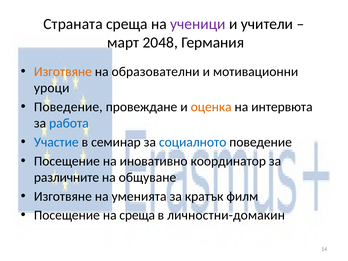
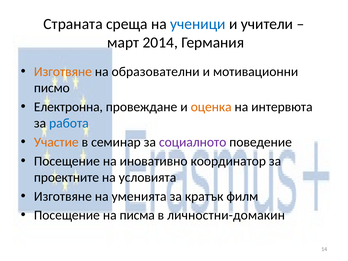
ученици colour: purple -> blue (198, 24)
2048: 2048 -> 2014 (160, 43)
уроци: уроци -> писмо (52, 88)
Поведение: Поведение -> Електронна (68, 107)
Участие colour: blue -> orange (56, 142)
социалното colour: blue -> purple (193, 142)
различните: различните -> проектните (66, 177)
общуване: общуване -> условията (147, 177)
на среща: среща -> писма (137, 215)
